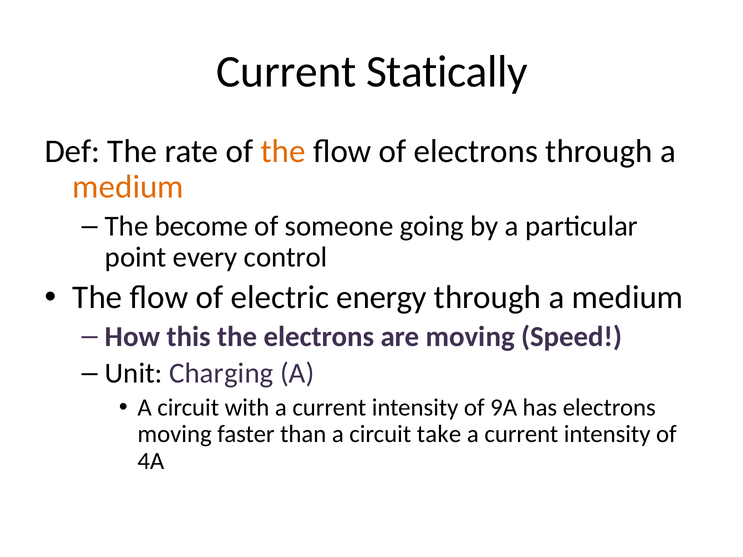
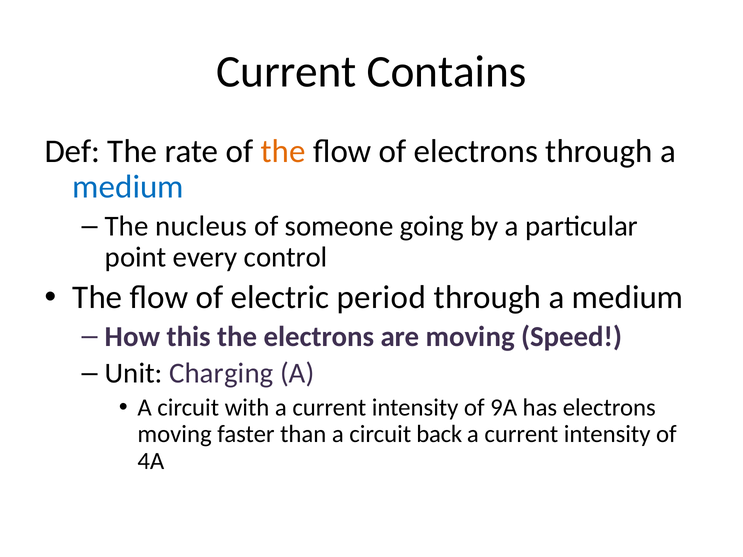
Statically: Statically -> Contains (447, 72)
medium colour: orange -> blue (128, 187)
become: become -> nucleus (201, 226)
energy: energy -> period (381, 297)
take: take -> back (439, 434)
